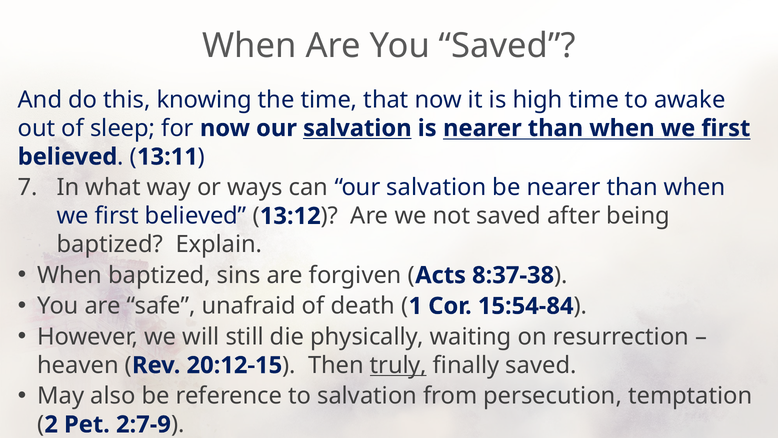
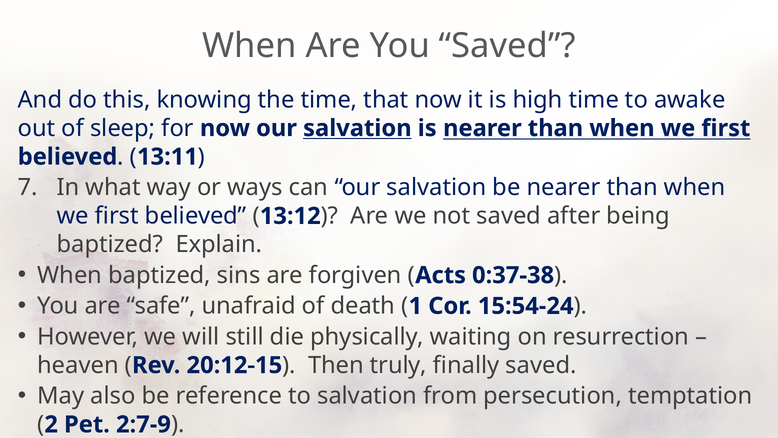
8:37-38: 8:37-38 -> 0:37-38 (513, 275)
15:54-84: 15:54-84 -> 15:54-24 (526, 306)
truly underline: present -> none (398, 365)
